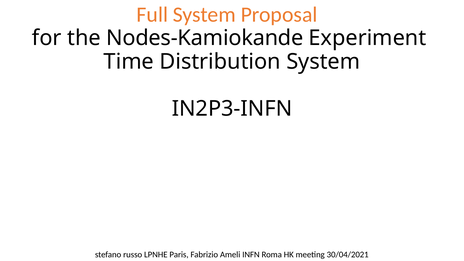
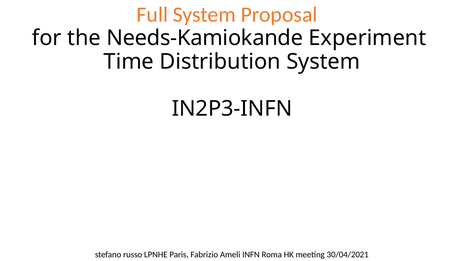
Nodes-Kamiokande: Nodes-Kamiokande -> Needs-Kamiokande (205, 38)
